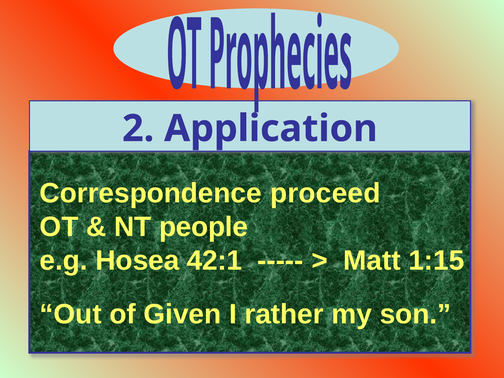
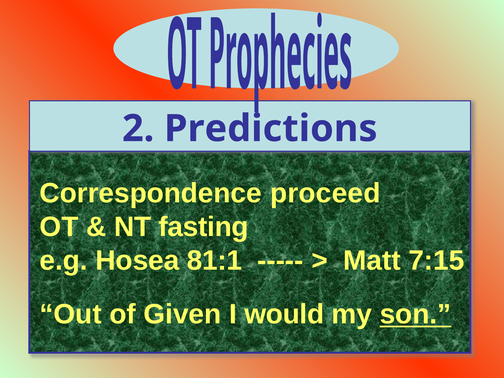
Application: Application -> Predictions (271, 129)
people: people -> fasting (204, 227)
42:1: 42:1 -> 81:1 (215, 261)
1:15: 1:15 -> 7:15 (436, 261)
rather: rather -> would (284, 314)
son underline: none -> present (415, 314)
